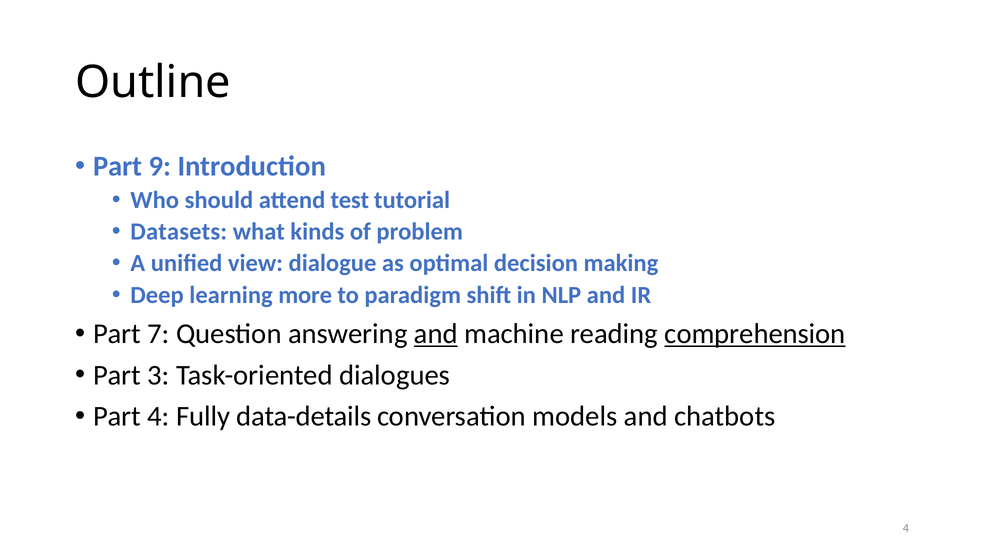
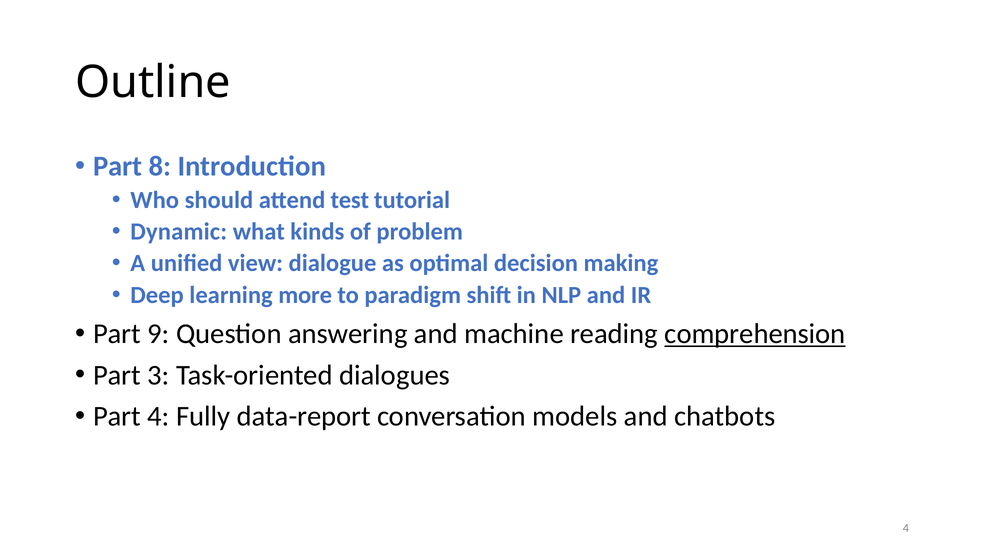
9: 9 -> 8 (160, 166)
Datasets: Datasets -> Dynamic (179, 232)
7: 7 -> 9 (158, 334)
and underline: present -> none (436, 334)
data-details: data-details -> data-report (304, 417)
